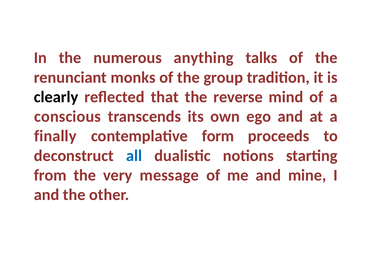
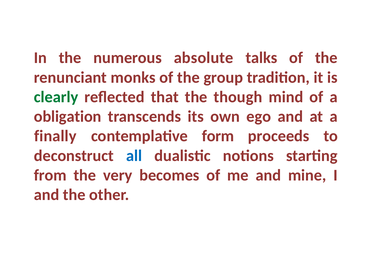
anything: anything -> absolute (204, 58)
clearly colour: black -> green (56, 97)
reverse: reverse -> though (238, 97)
conscious: conscious -> obligation (68, 116)
message: message -> becomes (169, 175)
